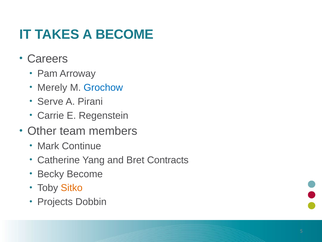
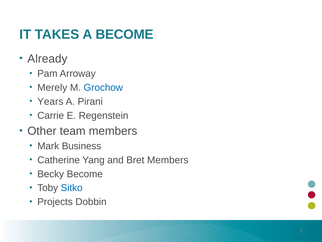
Careers: Careers -> Already (47, 59)
Serve: Serve -> Years (50, 101)
Continue: Continue -> Business (82, 146)
Bret Contracts: Contracts -> Members (168, 160)
Sitko colour: orange -> blue (72, 188)
